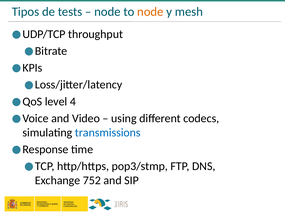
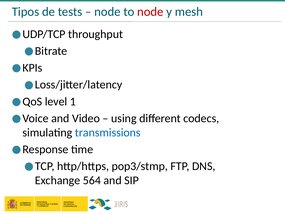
node colour: orange -> red (150, 12)
4: 4 -> 1 (73, 101)
752: 752 -> 564 (92, 180)
